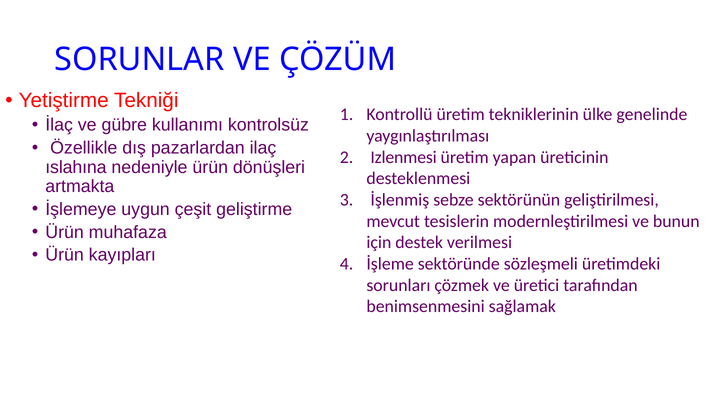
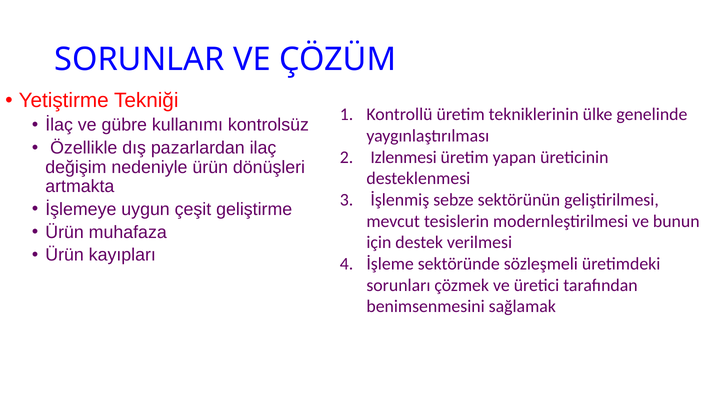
ıslahına: ıslahına -> değişim (76, 167)
